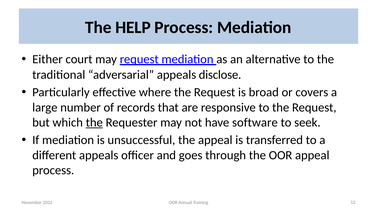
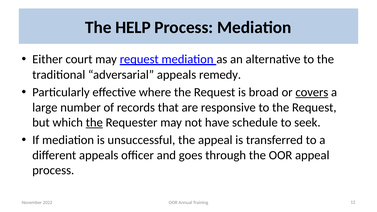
disclose: disclose -> remedy (220, 75)
covers underline: none -> present (312, 92)
software: software -> schedule (255, 122)
